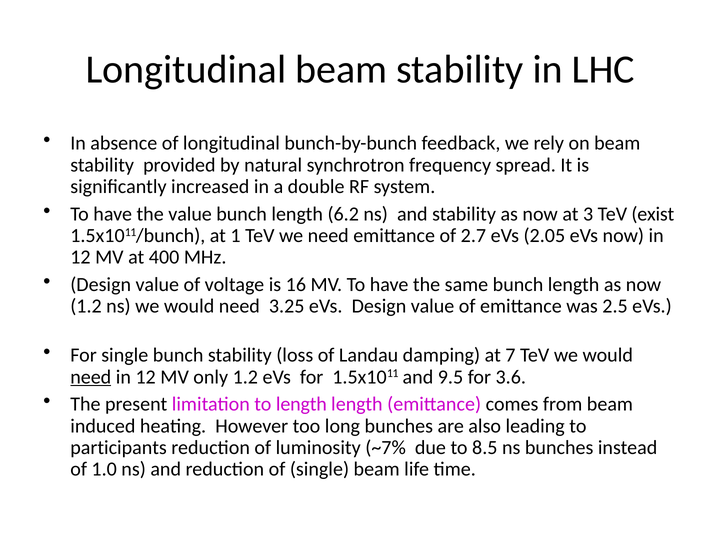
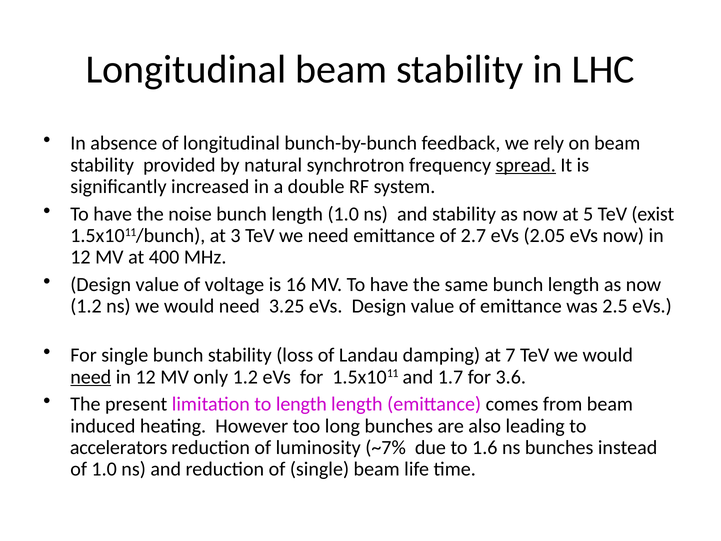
spread underline: none -> present (526, 165)
the value: value -> noise (190, 214)
length 6.2: 6.2 -> 1.0 (343, 214)
3: 3 -> 5 (588, 214)
1: 1 -> 3 (236, 235)
9.5: 9.5 -> 1.7 (450, 377)
participants: participants -> accelerators (119, 447)
8.5: 8.5 -> 1.6 (485, 447)
